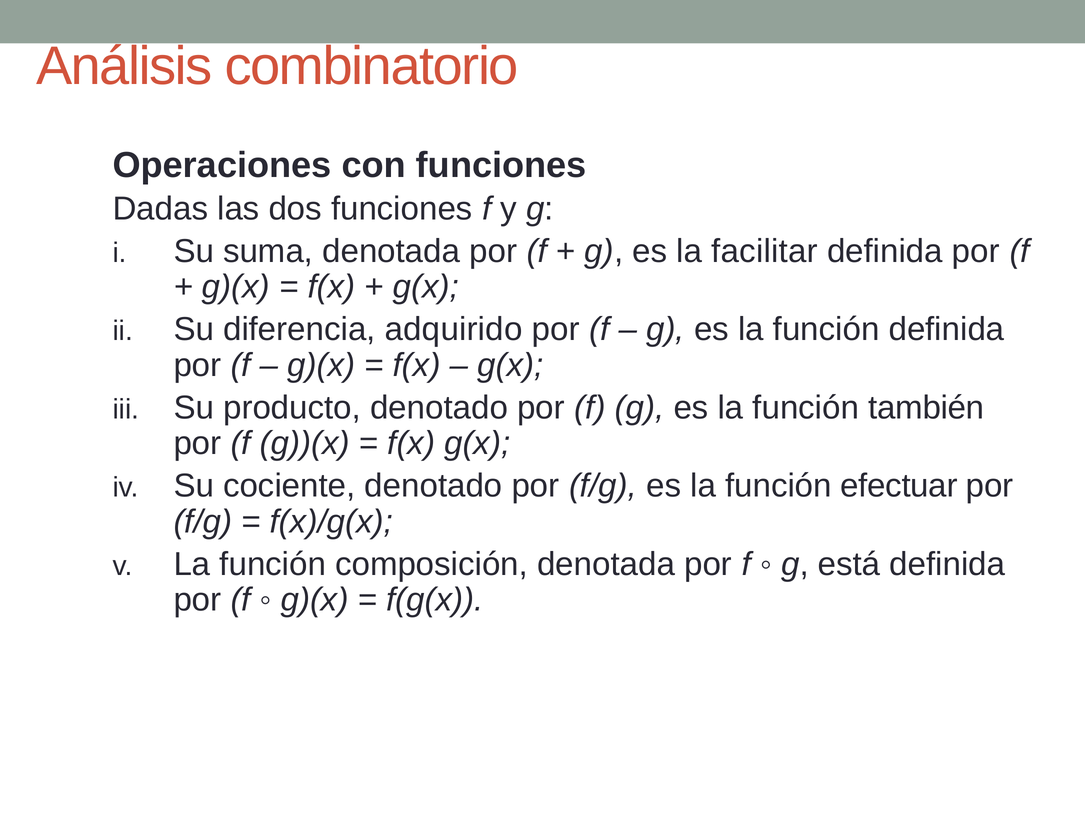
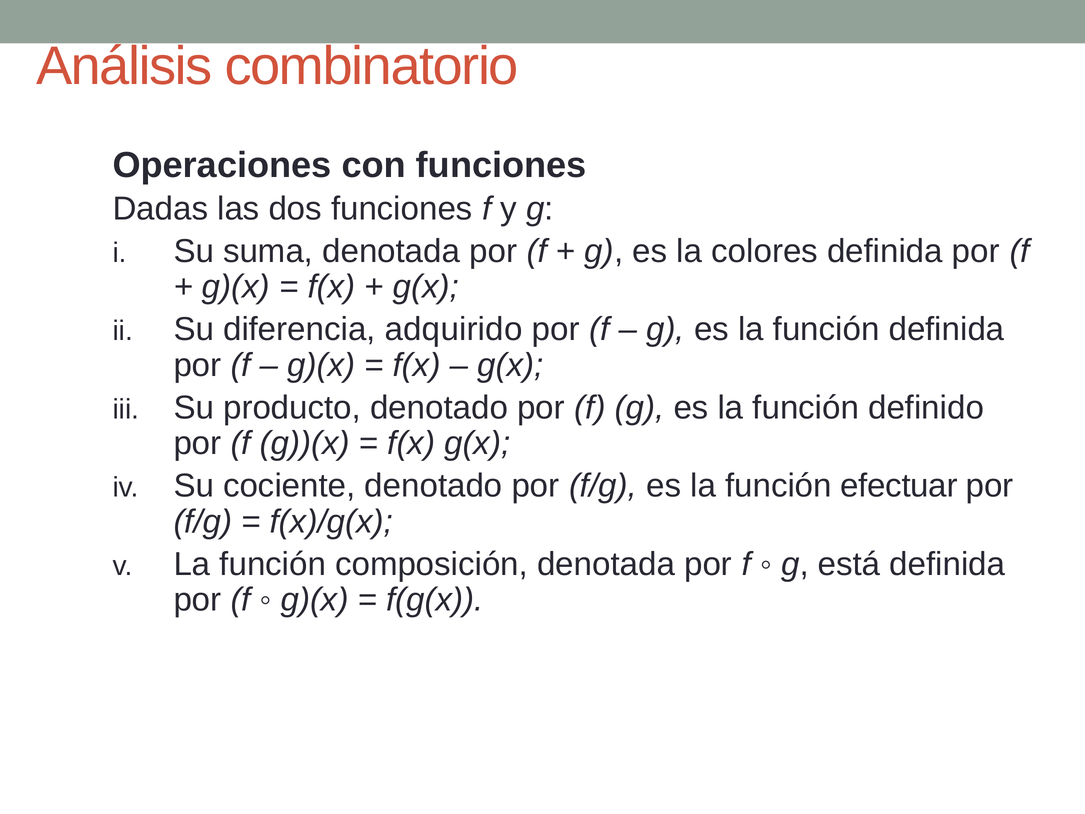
facilitar: facilitar -> colores (765, 251)
también: también -> definido (926, 408)
